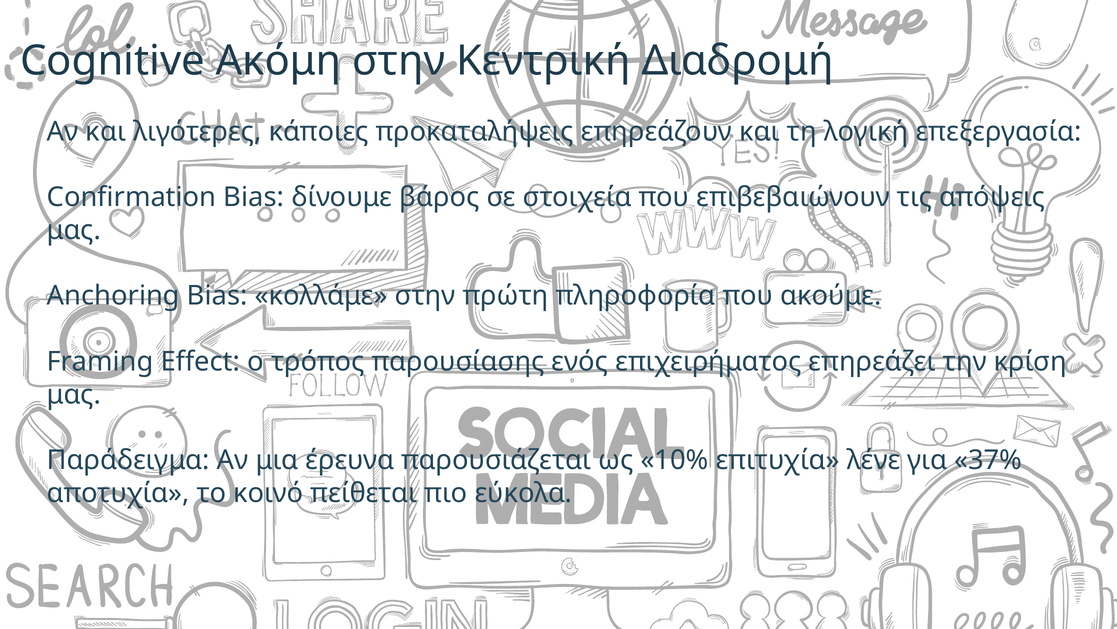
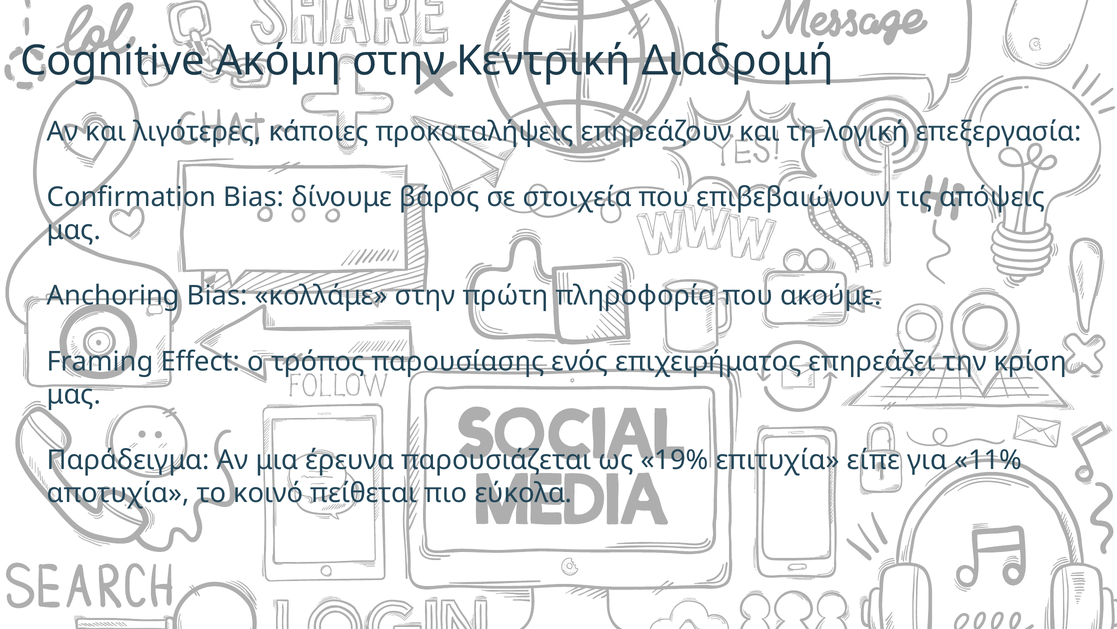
10%: 10% -> 19% (674, 460)
λένε: λένε -> είπε (873, 460)
37%: 37% -> 11% (988, 460)
